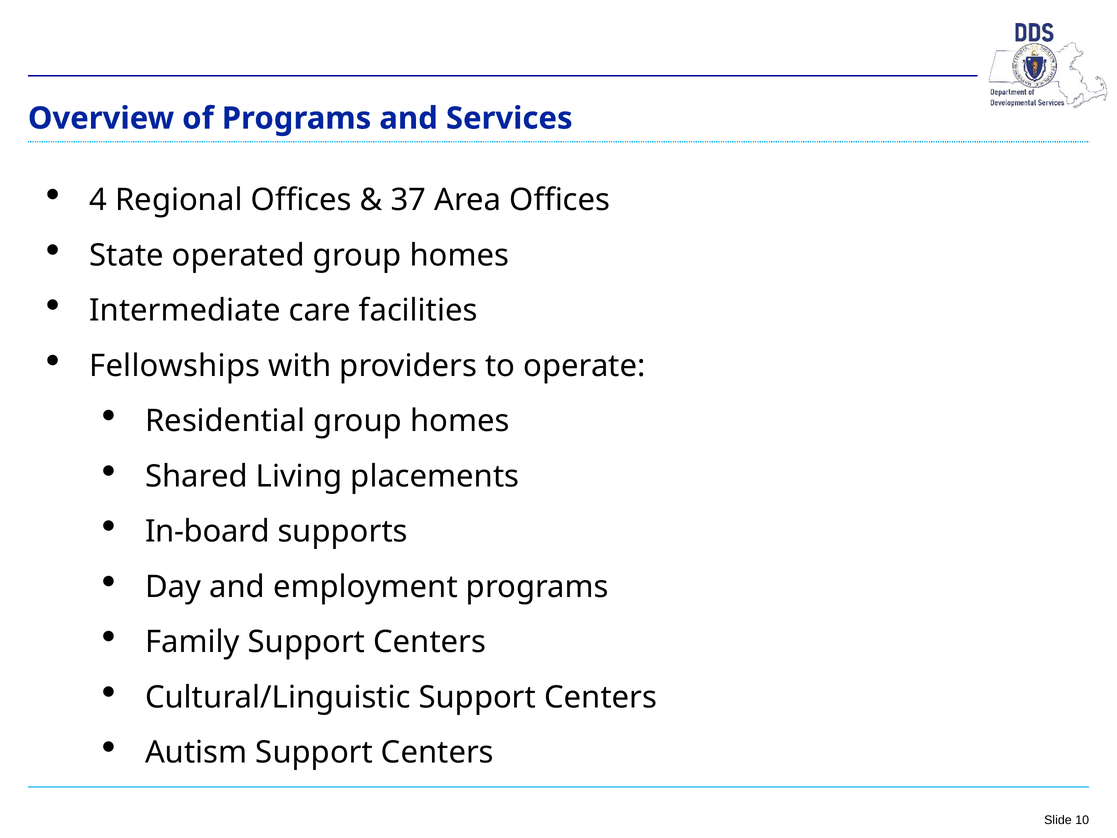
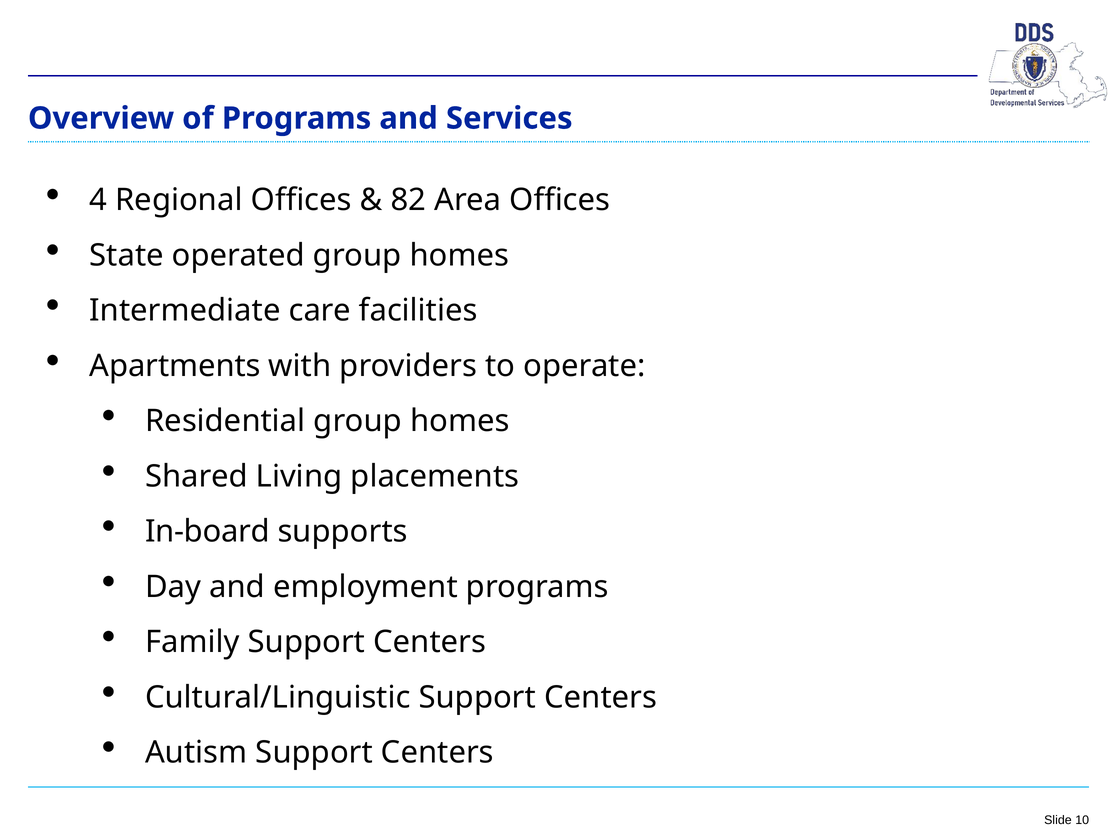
37: 37 -> 82 (408, 200)
Fellowships: Fellowships -> Apartments (175, 366)
